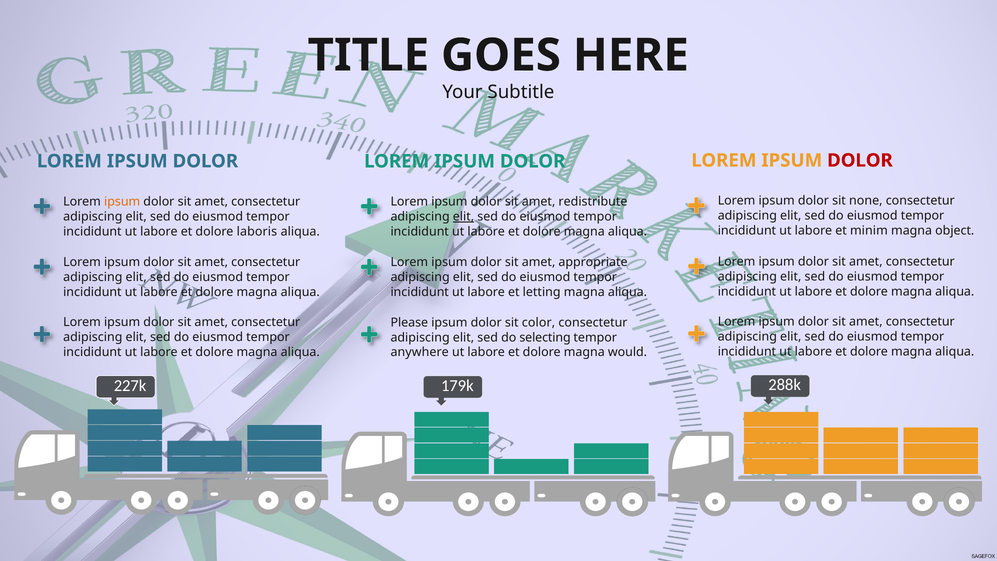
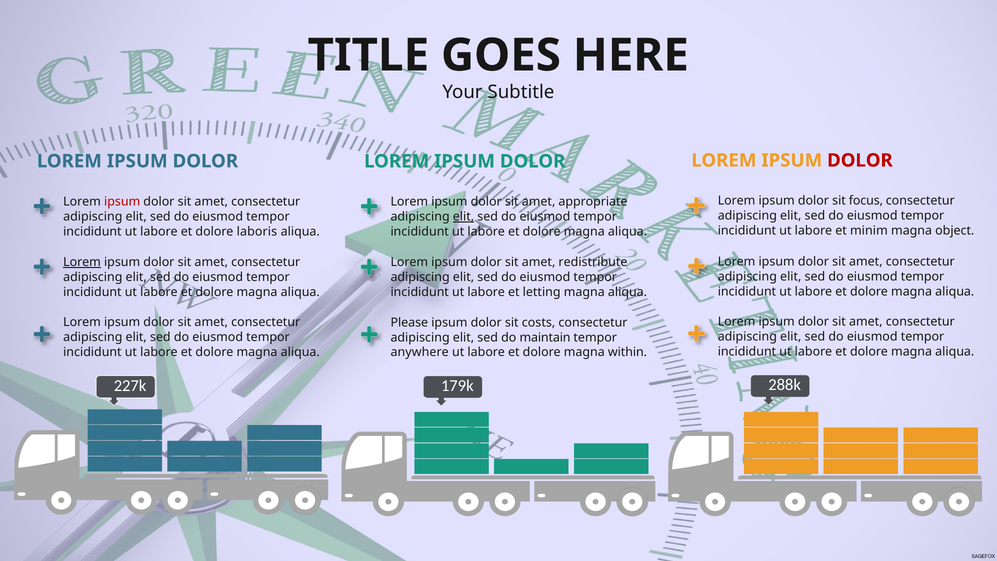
none: none -> focus (866, 201)
ipsum colour: orange -> red (122, 201)
redistribute: redistribute -> appropriate (593, 202)
Lorem underline: none -> present (82, 262)
appropriate: appropriate -> redistribute (593, 262)
color: color -> costs (539, 322)
selecting: selecting -> maintain (545, 337)
would: would -> within (628, 352)
